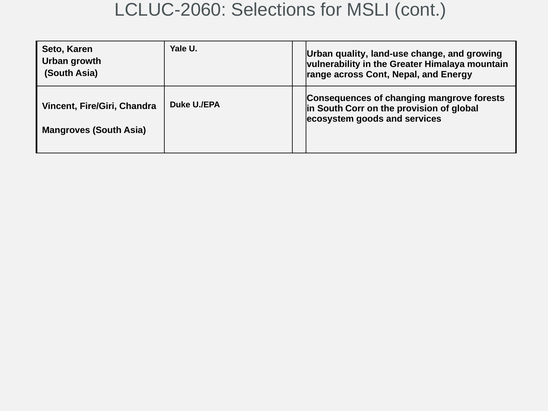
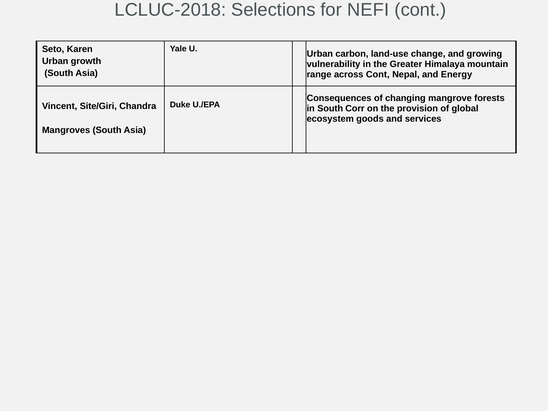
LCLUC-2060: LCLUC-2060 -> LCLUC-2018 (170, 10)
MSLI: MSLI -> NEFI (368, 10)
quality: quality -> carbon (352, 54)
Fire/Giri: Fire/Giri -> Site/Giri (98, 106)
